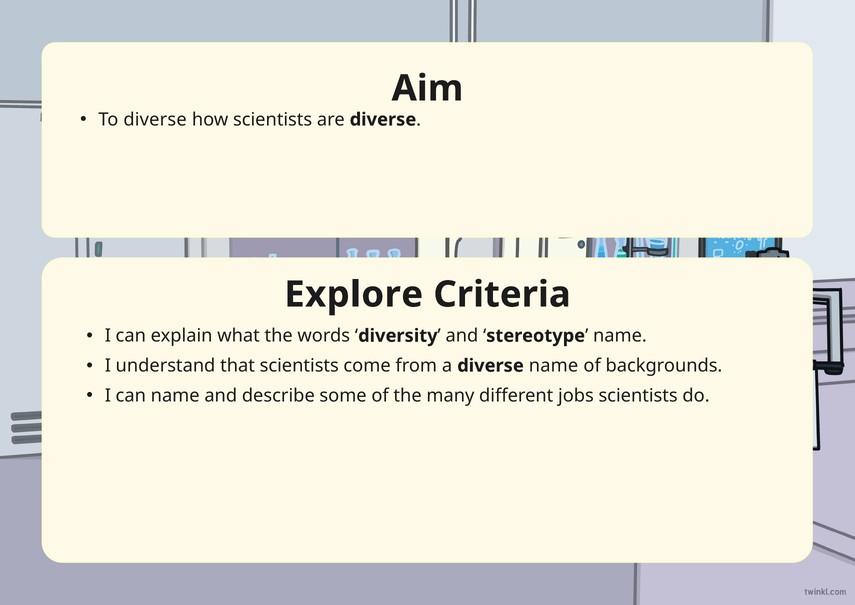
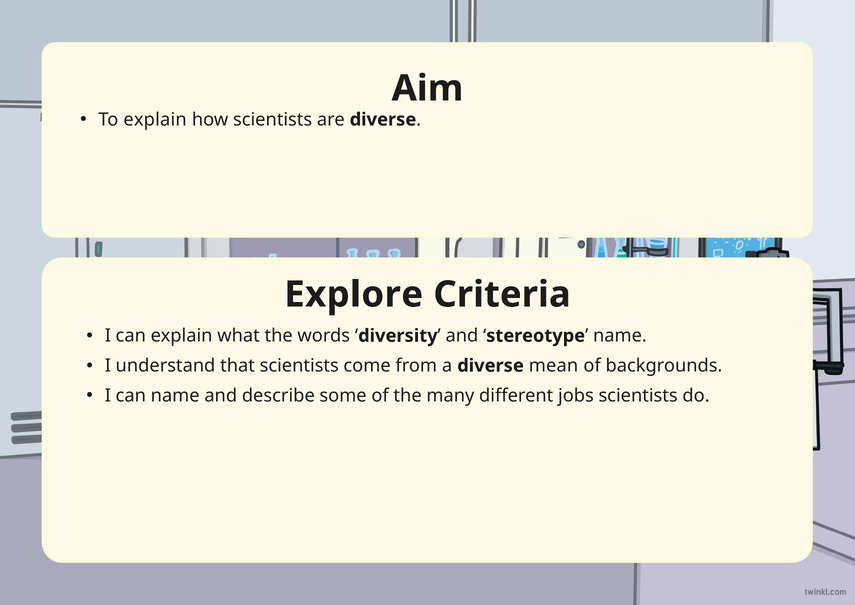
To diverse: diverse -> explain (155, 119)
diverse name: name -> mean (554, 365)
